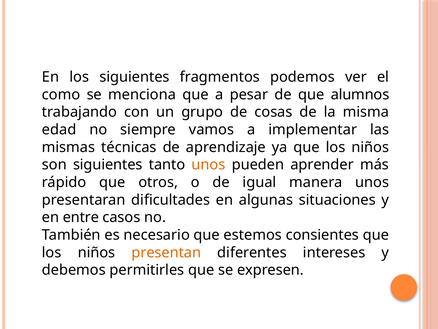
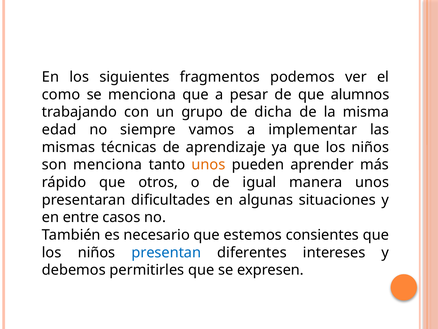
cosas: cosas -> dicha (273, 112)
son siguientes: siguientes -> menciona (108, 165)
presentan colour: orange -> blue (166, 252)
